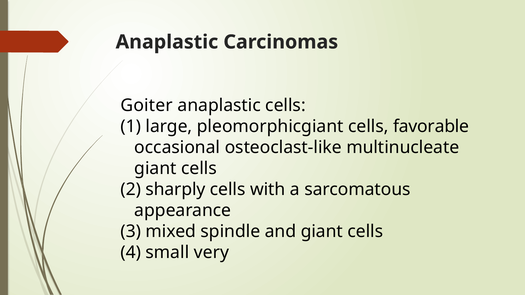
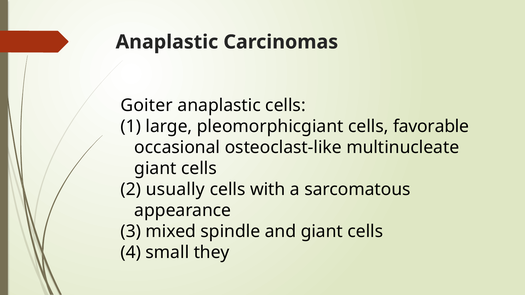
sharply: sharply -> usually (175, 190)
very: very -> they (212, 253)
